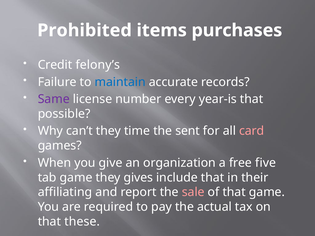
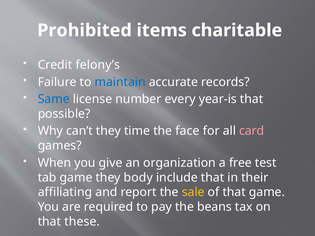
purchases: purchases -> charitable (237, 30)
Same colour: purple -> blue (54, 99)
sent: sent -> face (187, 131)
five: five -> test (266, 163)
gives: gives -> body (138, 178)
sale colour: pink -> yellow (193, 192)
actual: actual -> beans (214, 207)
